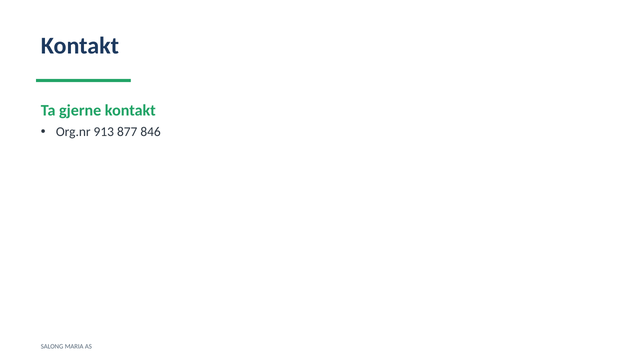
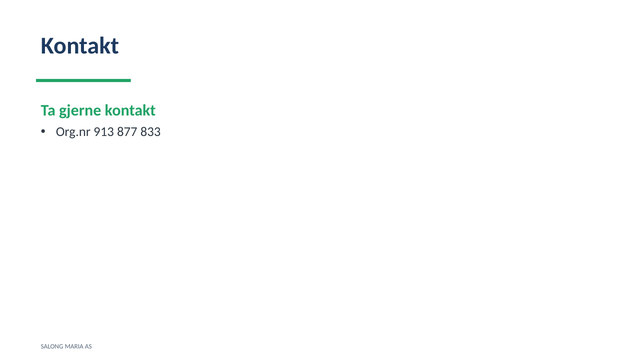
846: 846 -> 833 (151, 132)
